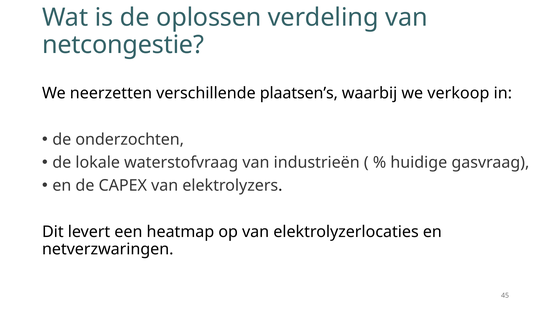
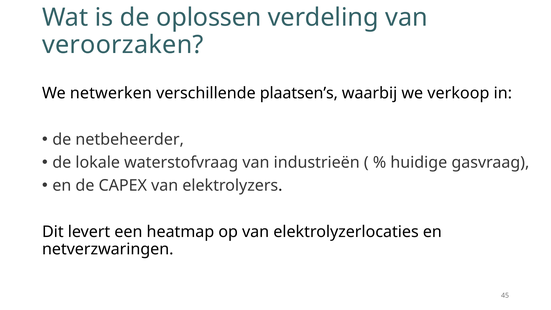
netcongestie: netcongestie -> veroorzaken (123, 45)
neerzetten: neerzetten -> netwerken (111, 93)
onderzochten: onderzochten -> netbeheerder (130, 139)
